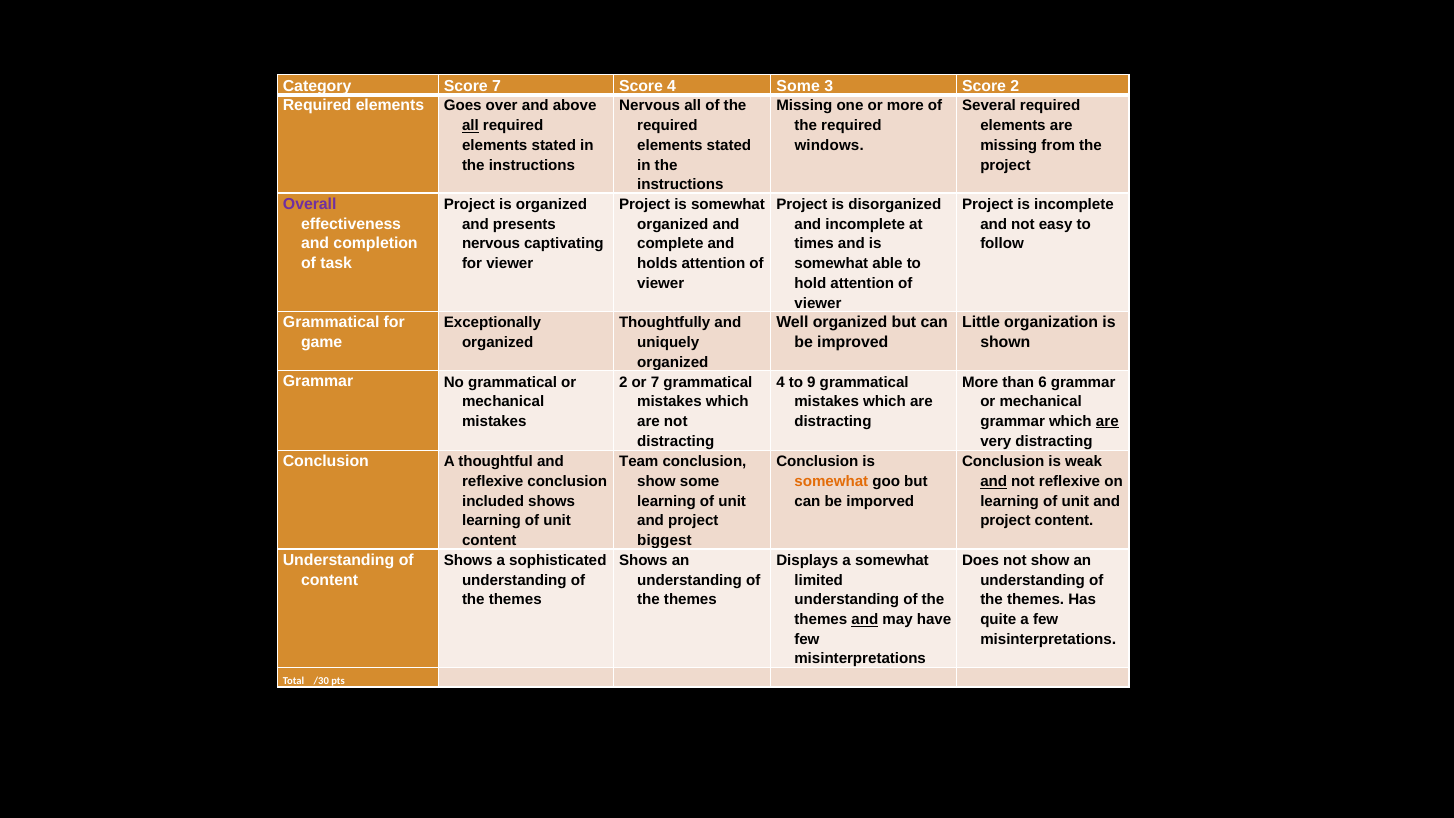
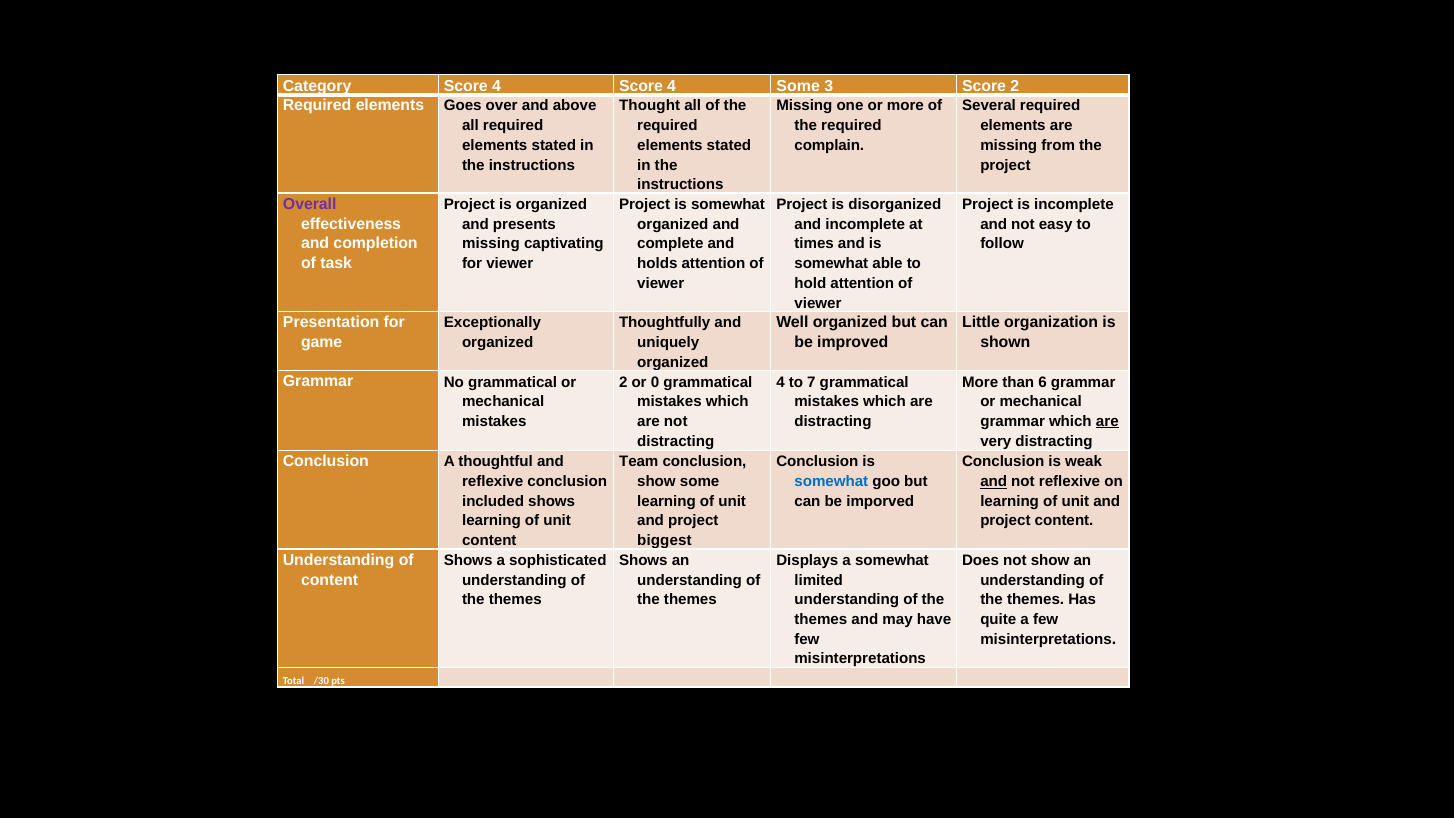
Category Score 7: 7 -> 4 (496, 86)
Nervous: Nervous -> Thought (650, 106)
all underline: present -> none (470, 126)
windows: windows -> complain (829, 145)
nervous: nervous -> missing (491, 244)
Grammatical: Grammatical -> Presentation (331, 323)
or 7: 7 -> 0 (655, 382)
9: 9 -> 7 (811, 382)
somewhat colour: orange -> blue (831, 481)
and underline: present -> none (865, 619)
